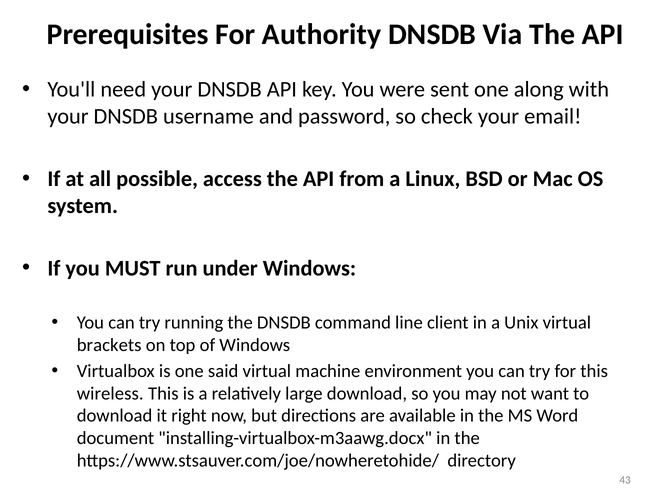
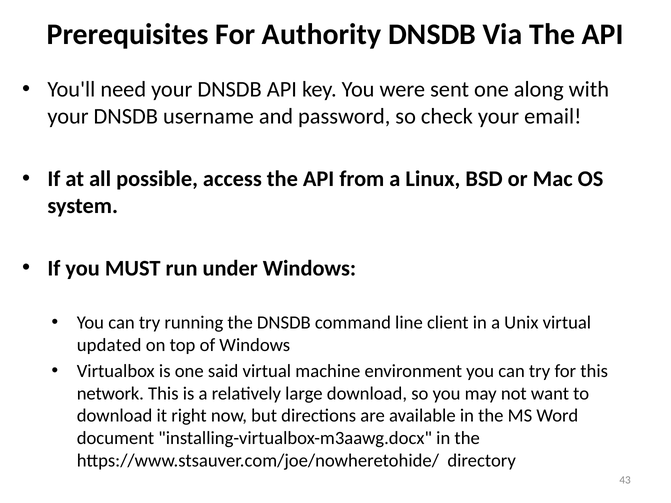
brackets: brackets -> updated (109, 345)
wireless: wireless -> network (110, 394)
